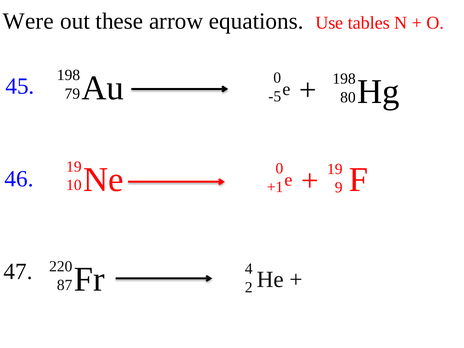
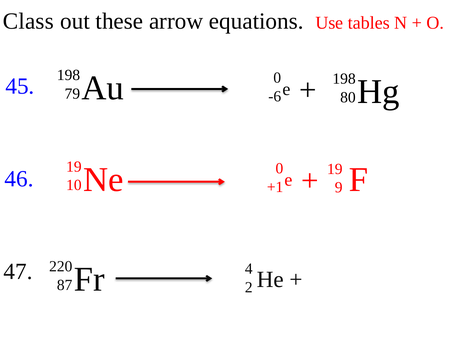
Were: Were -> Class (28, 21)
-5: -5 -> -6 (275, 96)
